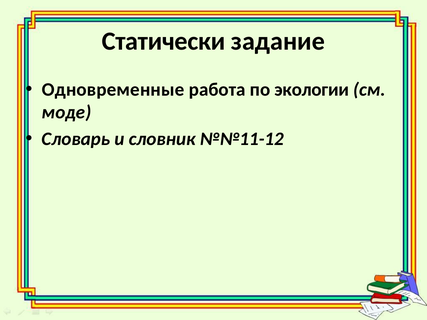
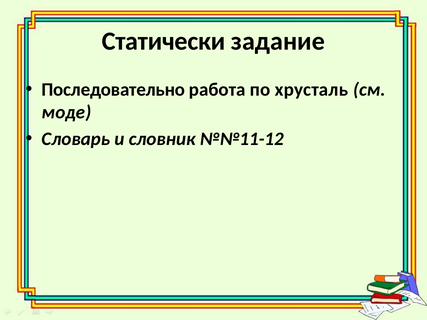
Одновременные: Одновременные -> Последовательно (113, 90)
экологии: экологии -> хрусталь (311, 90)
